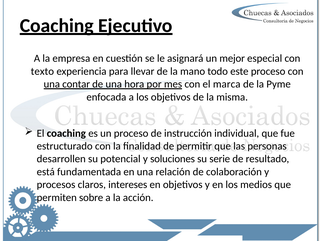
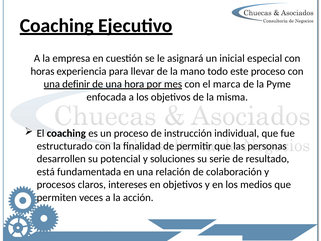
mejor: mejor -> inicial (232, 58)
texto: texto -> horas (43, 71)
contar: contar -> definir (76, 84)
sobre: sobre -> veces (91, 197)
